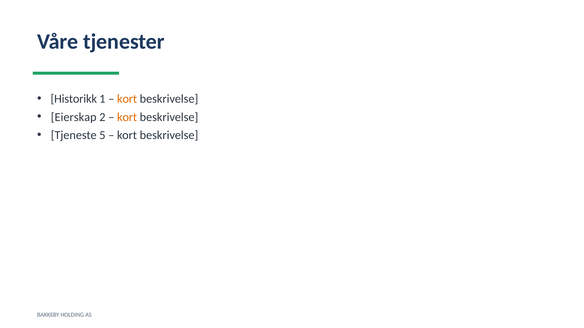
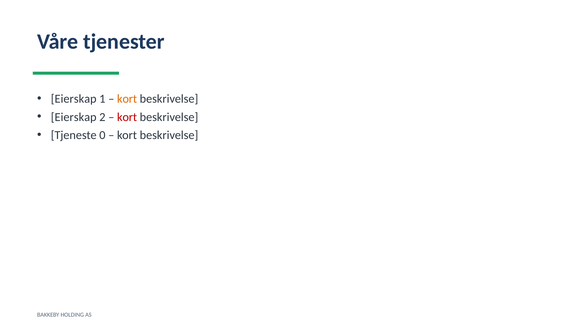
Historikk: Historikk -> Eierskap (74, 99)
kort colour: orange -> red (127, 117)
5: 5 -> 0 (102, 135)
